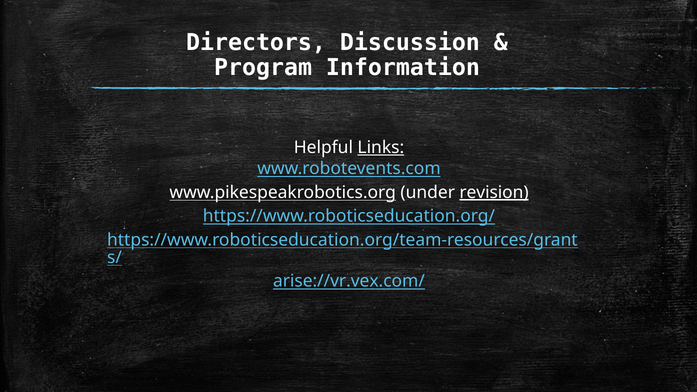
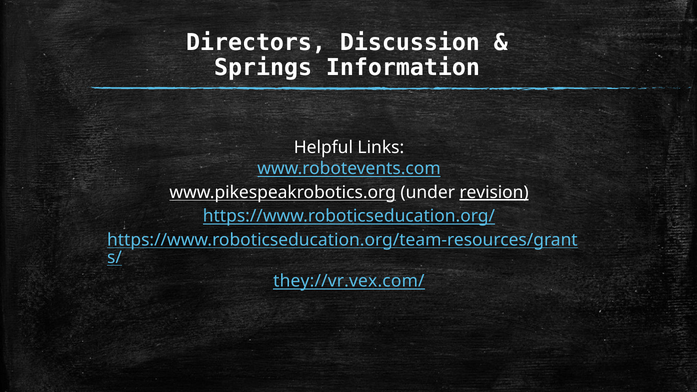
Program: Program -> Springs (263, 68)
Links underline: present -> none (381, 148)
arise://vr.vex.com/: arise://vr.vex.com/ -> they://vr.vex.com/ (349, 281)
